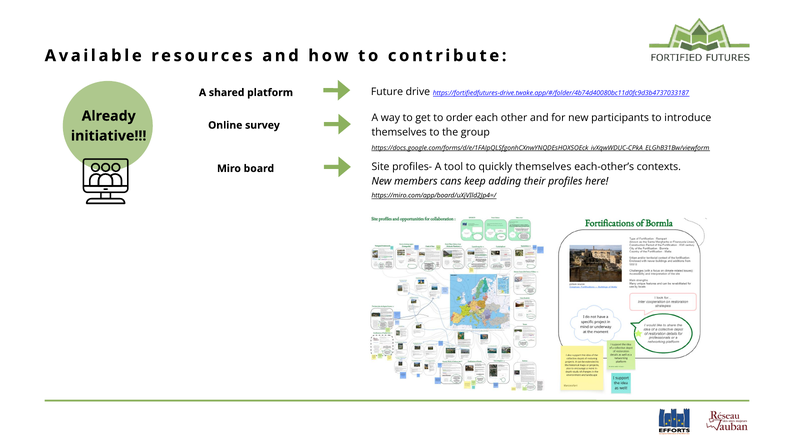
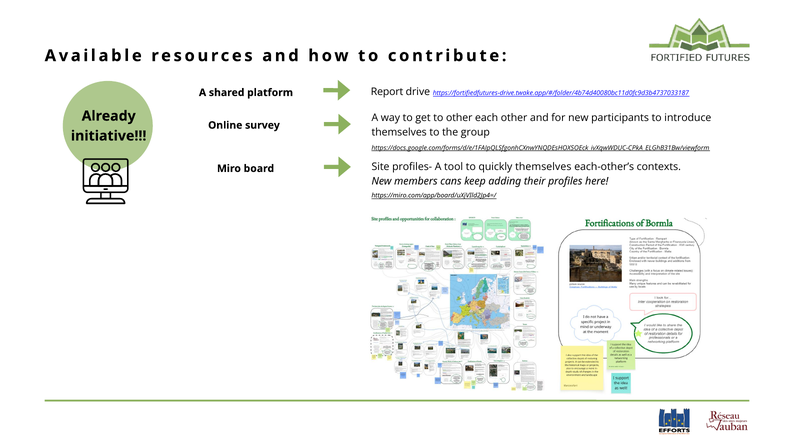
Future: Future -> Report (387, 92)
to order: order -> other (459, 118)
